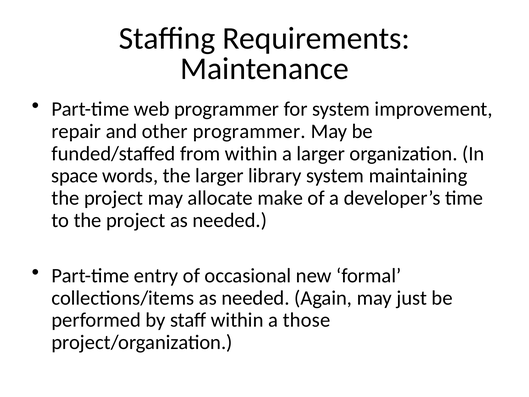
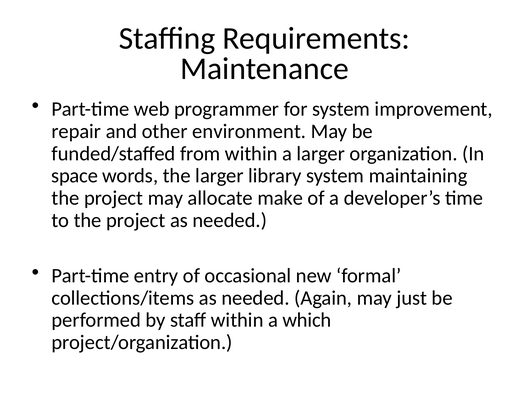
other programmer: programmer -> environment (249, 131)
those: those -> which (307, 320)
